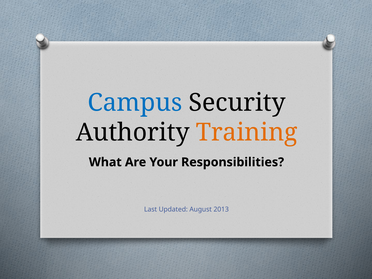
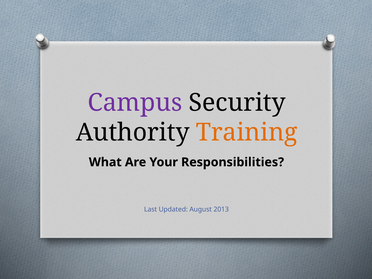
Campus colour: blue -> purple (135, 103)
